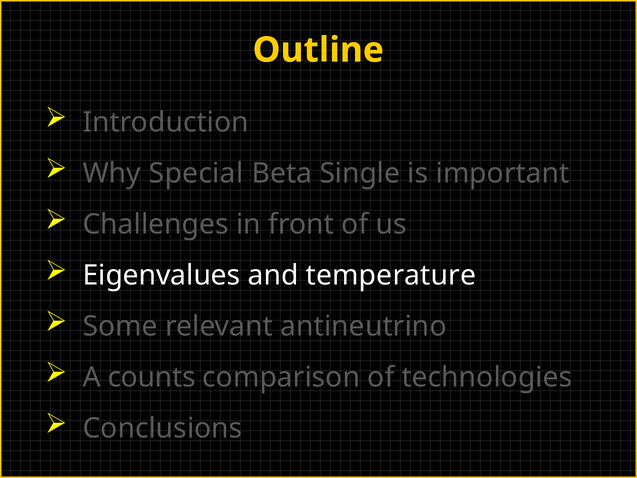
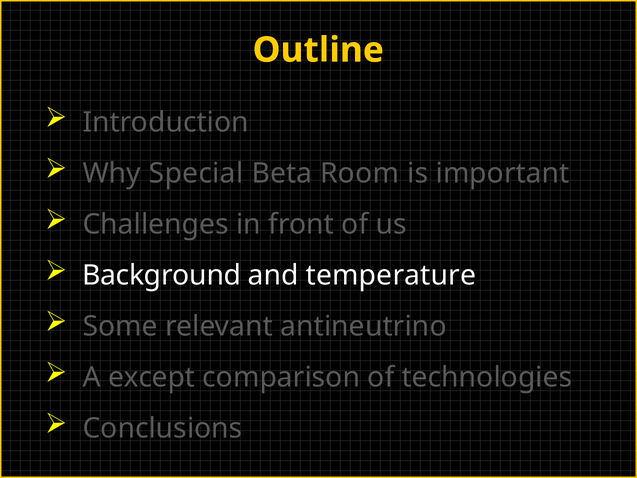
Single: Single -> Room (360, 173)
Eigenvalues: Eigenvalues -> Background (162, 275)
counts: counts -> except (152, 377)
